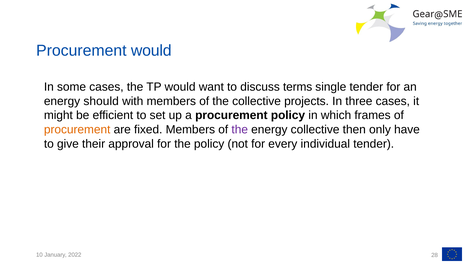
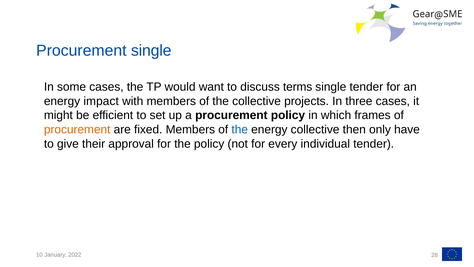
Procurement would: would -> single (151, 50)
should: should -> impact (101, 101)
the colour: purple -> blue (240, 129)
